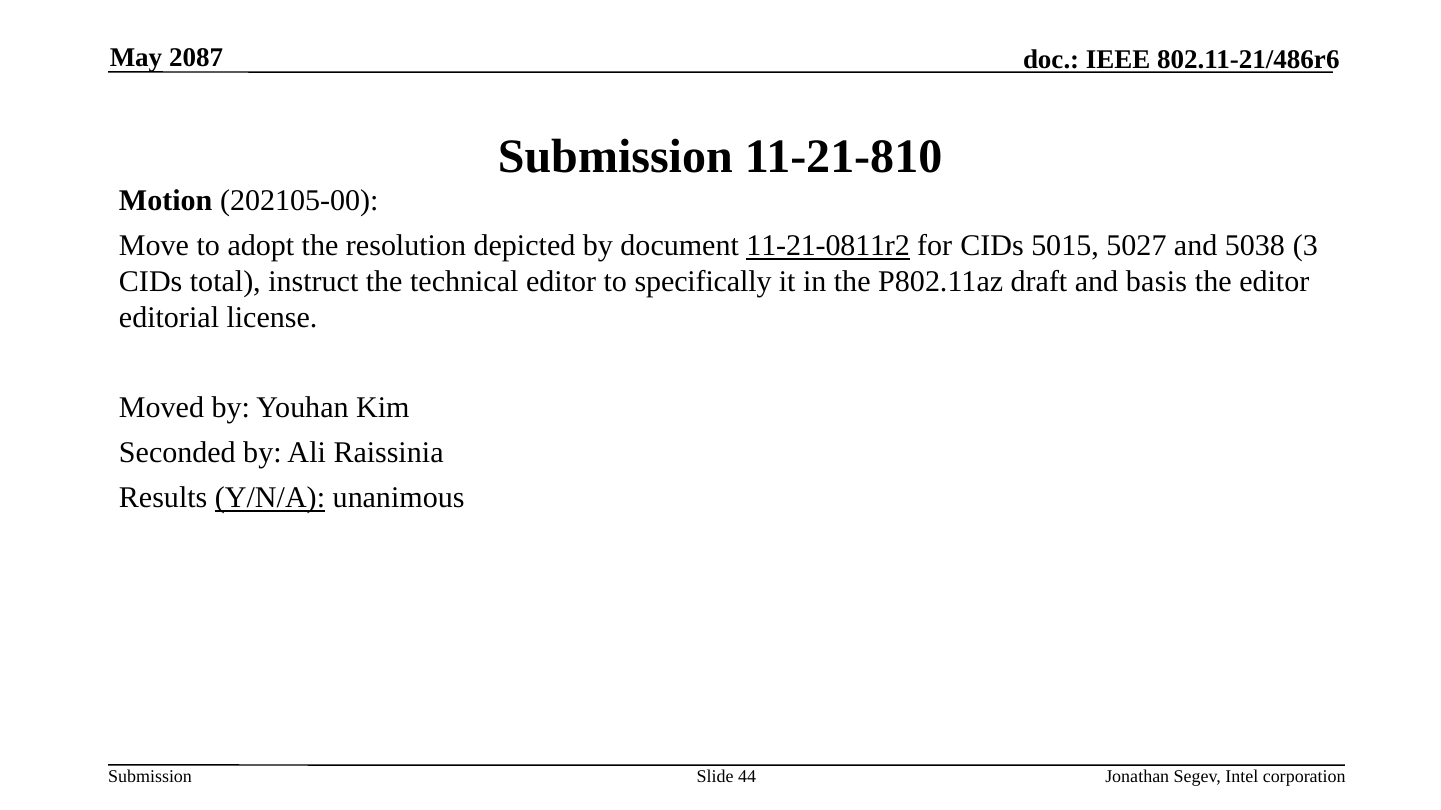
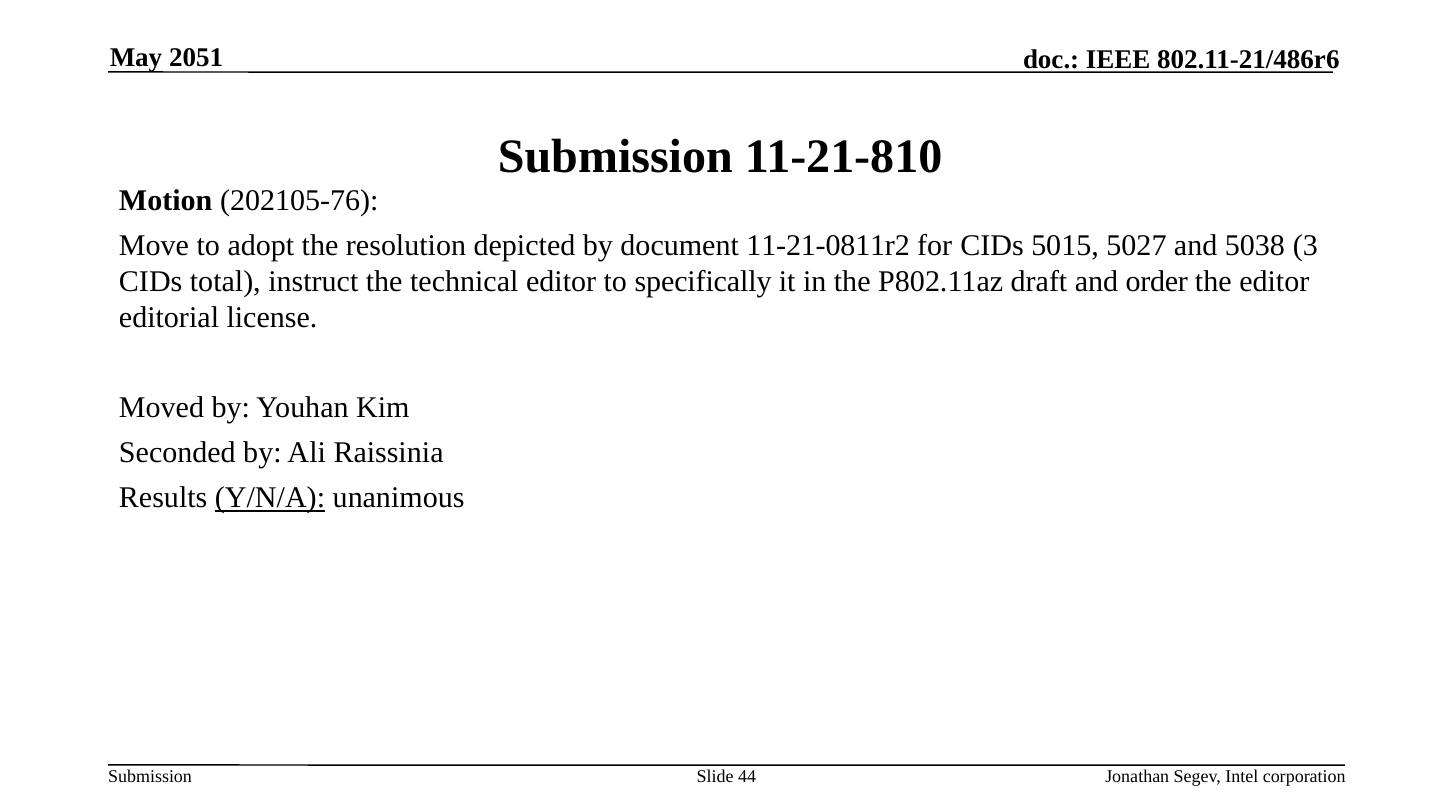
2087: 2087 -> 2051 (196, 57)
202105-00: 202105-00 -> 202105-76 (299, 201)
11-21-0811r2 underline: present -> none (828, 246)
basis: basis -> order (1157, 282)
